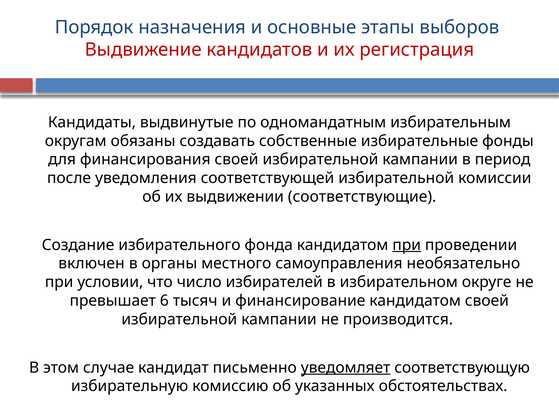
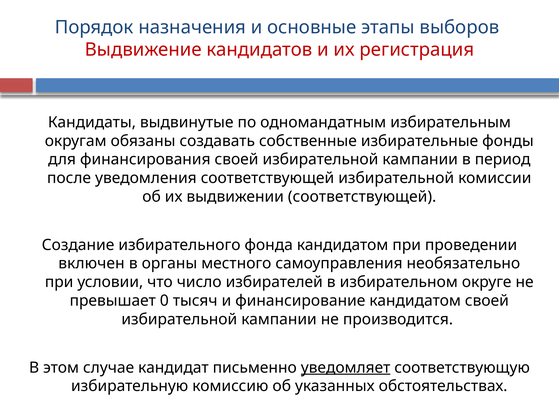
выдвижении соответствующие: соответствующие -> соответствующей (362, 197)
при underline: present -> none (407, 245)
6: 6 -> 0 (164, 301)
